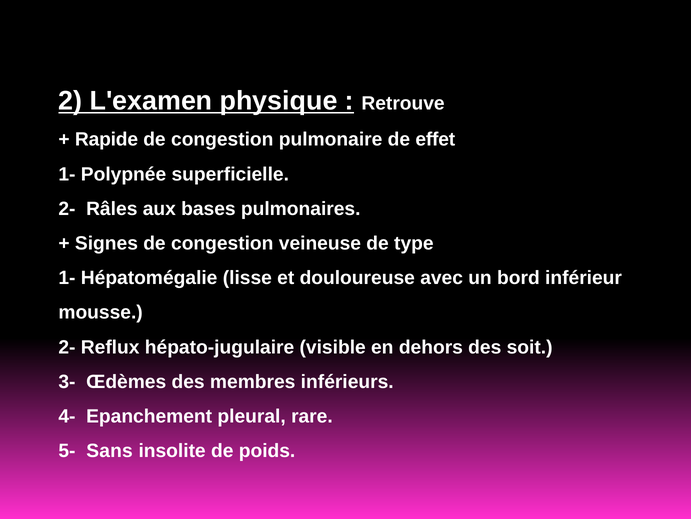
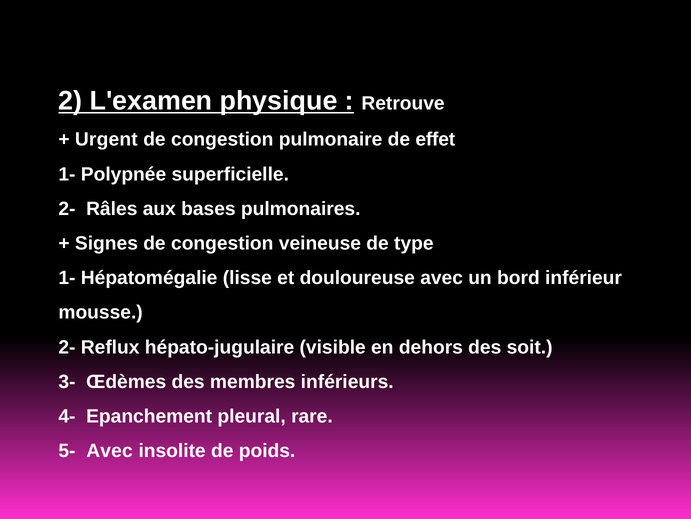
Rapide: Rapide -> Urgent (106, 139)
5- Sans: Sans -> Avec (110, 450)
